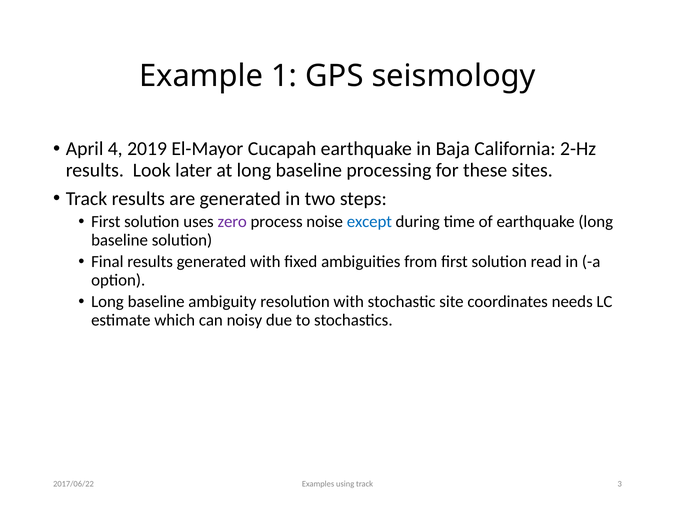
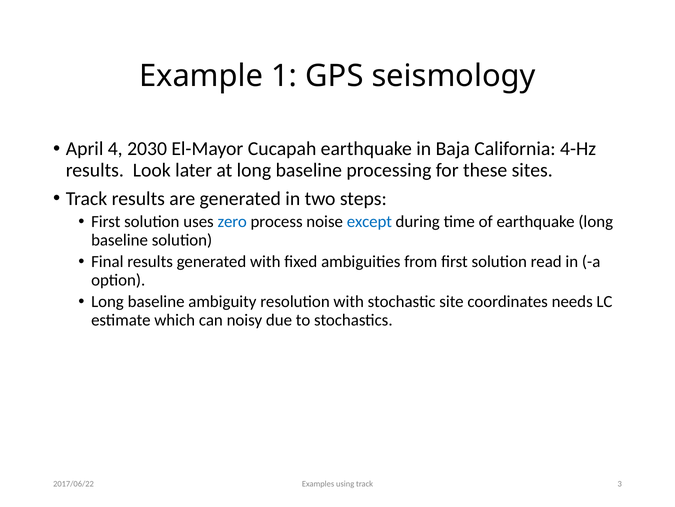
2019: 2019 -> 2030 (147, 149)
2-Hz: 2-Hz -> 4-Hz (578, 149)
zero colour: purple -> blue (232, 221)
